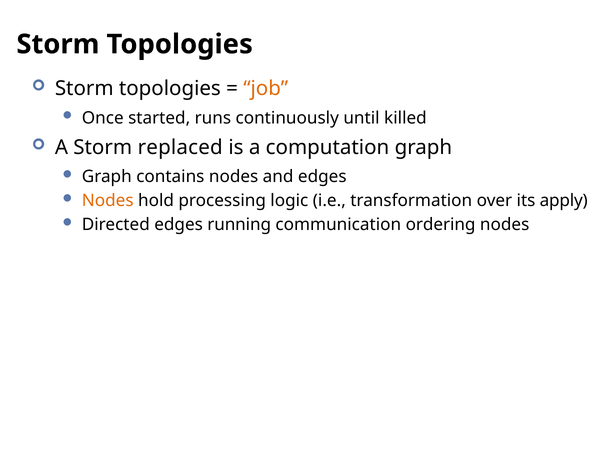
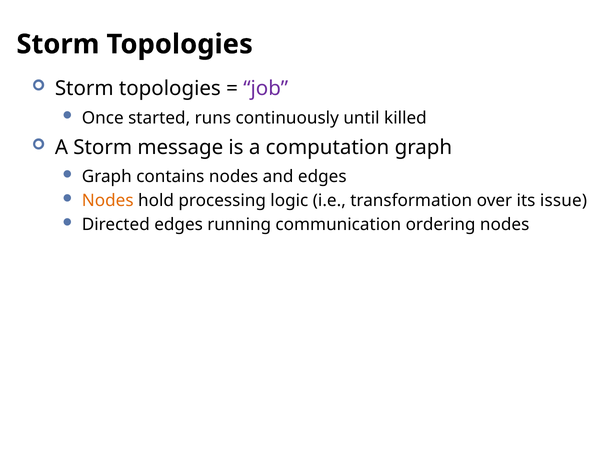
job colour: orange -> purple (266, 89)
replaced: replaced -> message (180, 148)
apply: apply -> issue (564, 201)
